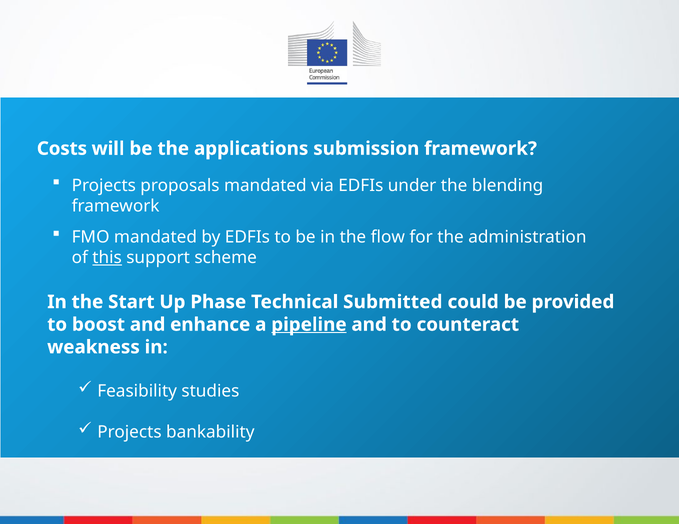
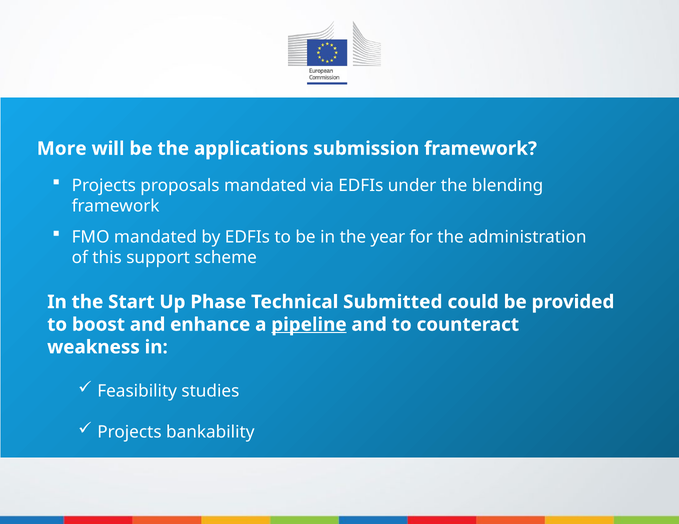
Costs: Costs -> More (62, 149)
flow: flow -> year (388, 237)
this underline: present -> none (107, 258)
